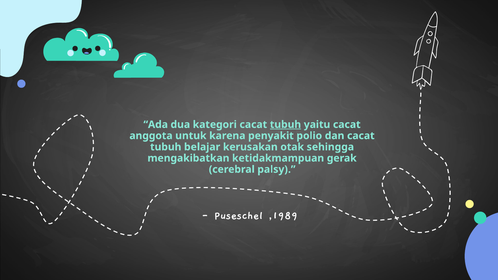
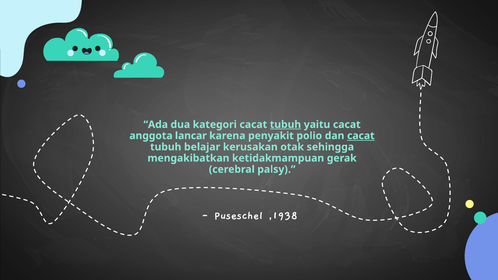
untuk: untuk -> lancar (191, 136)
cacat underline: none -> present (361, 136)
,1989: ,1989 -> ,1938 (283, 215)
